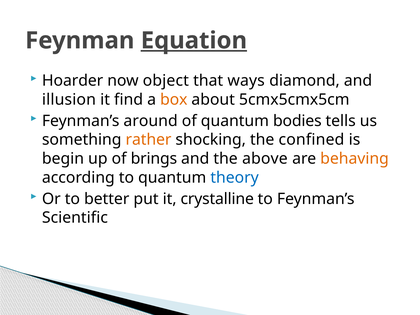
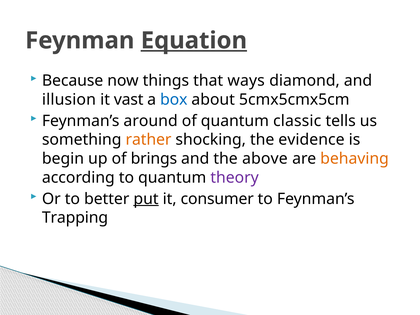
Hoarder: Hoarder -> Because (73, 81)
object: object -> things (166, 81)
find: find -> vast (129, 100)
box colour: orange -> blue (174, 100)
bodies: bodies -> classic (297, 121)
confined: confined -> evidence (311, 140)
theory colour: blue -> purple (235, 178)
put underline: none -> present (146, 199)
crystalline: crystalline -> consumer (217, 199)
Scientific: Scientific -> Trapping (75, 218)
